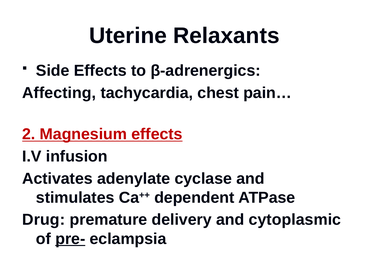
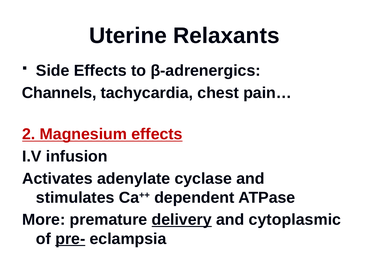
Affecting: Affecting -> Channels (59, 93)
Drug: Drug -> More (44, 220)
delivery underline: none -> present (182, 220)
